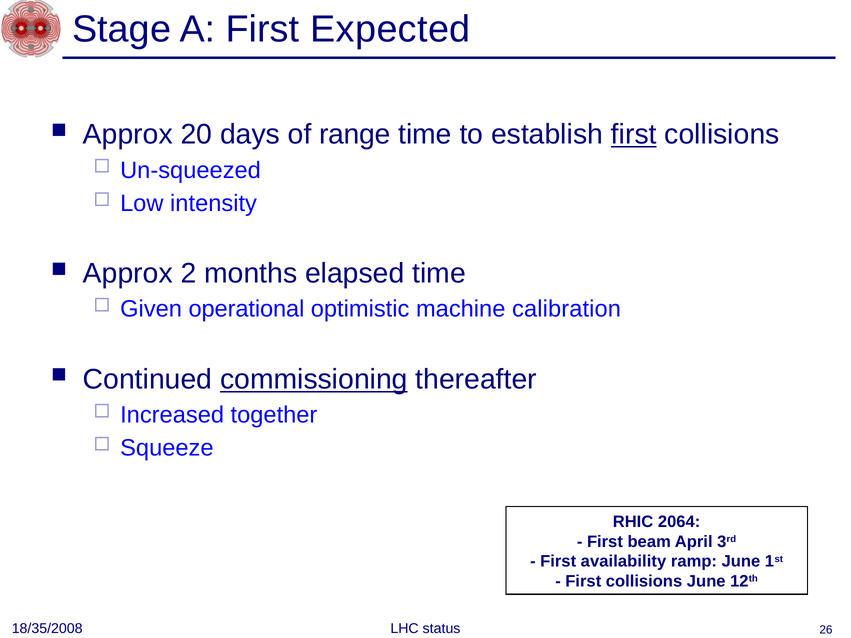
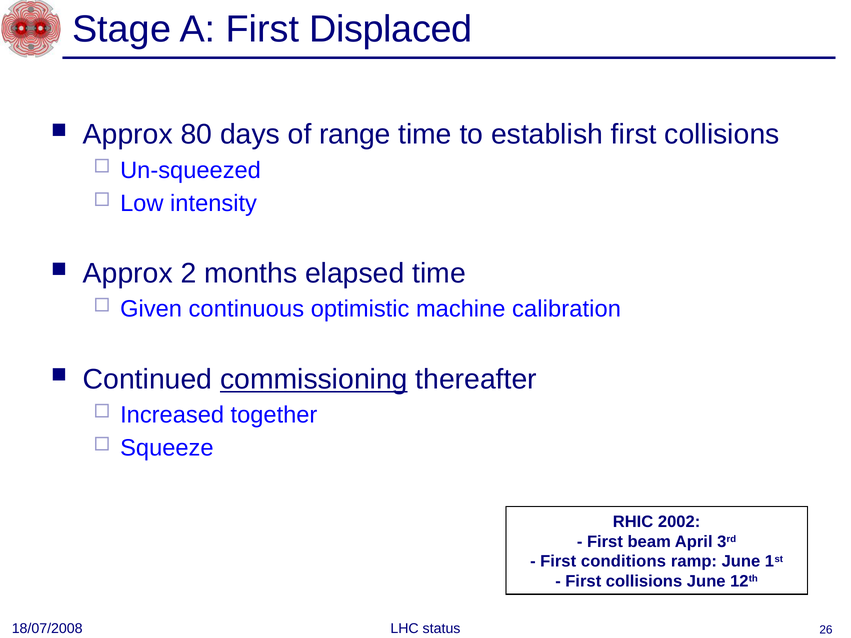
Expected: Expected -> Displaced (391, 29)
20: 20 -> 80 (196, 135)
first underline: present -> none (634, 135)
operational: operational -> continuous (246, 309)
2064: 2064 -> 2002 (679, 522)
availability: availability -> conditions (623, 562)
18/35/2008: 18/35/2008 -> 18/07/2008 (47, 629)
